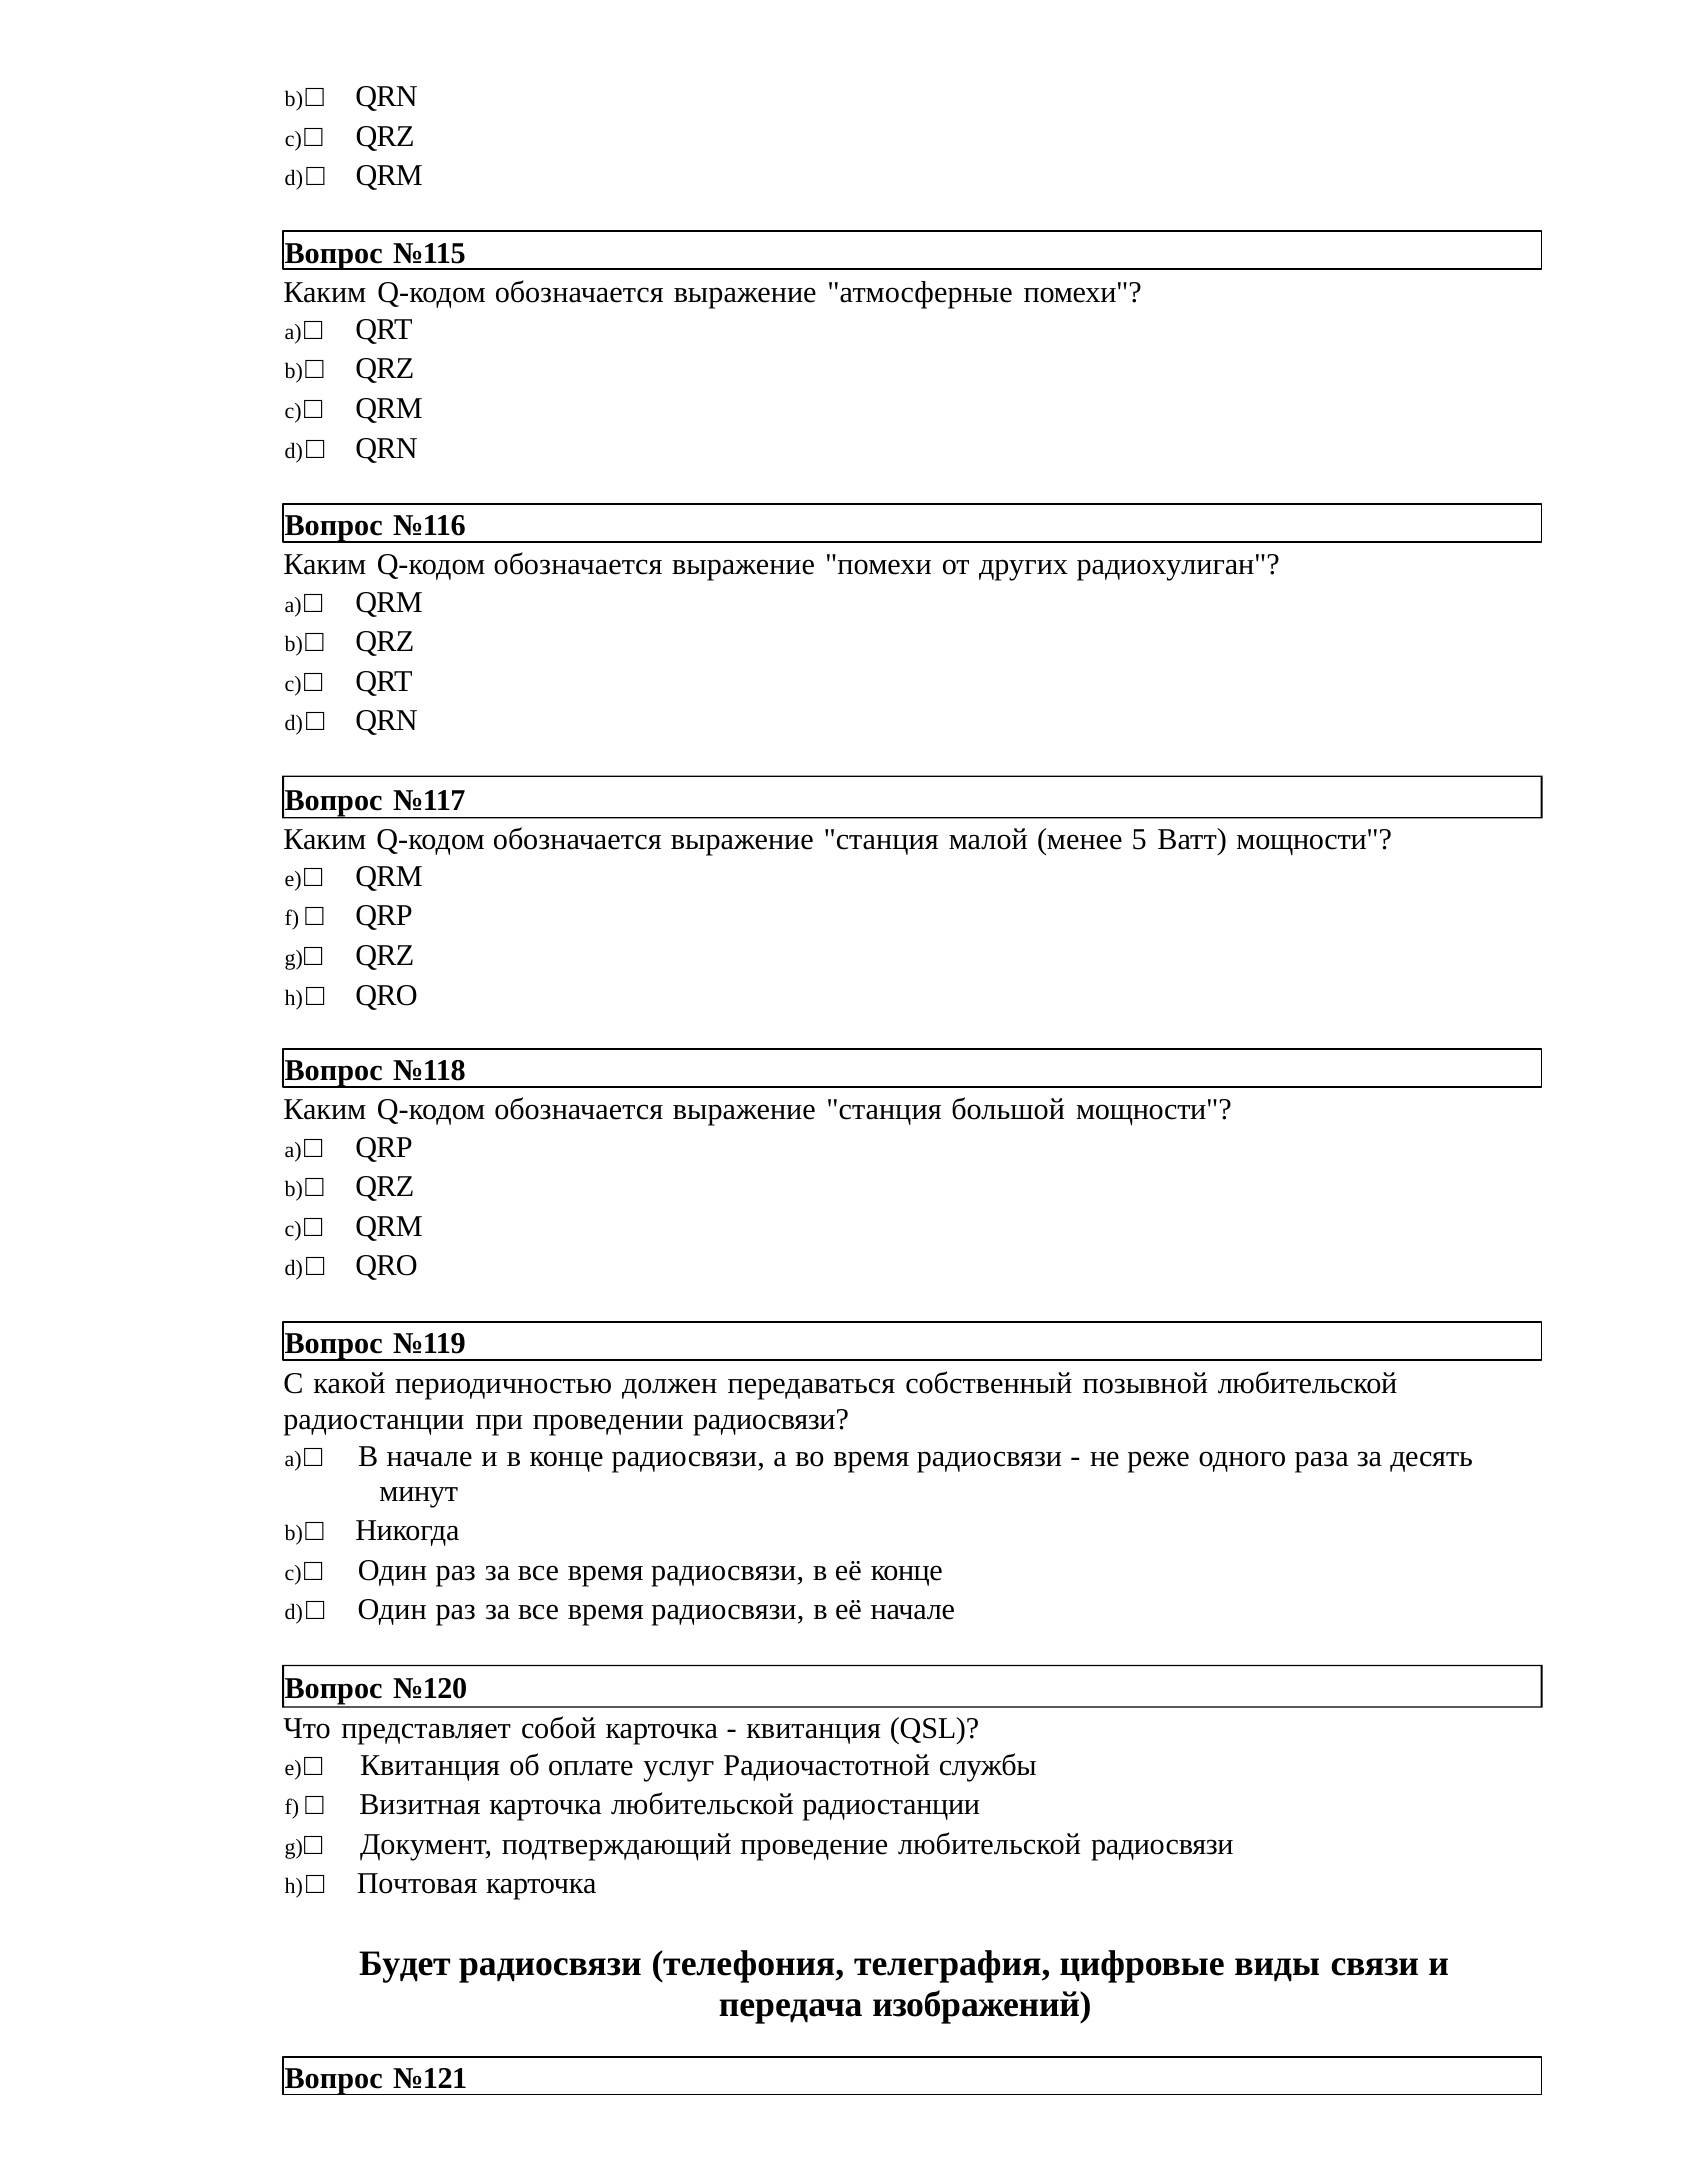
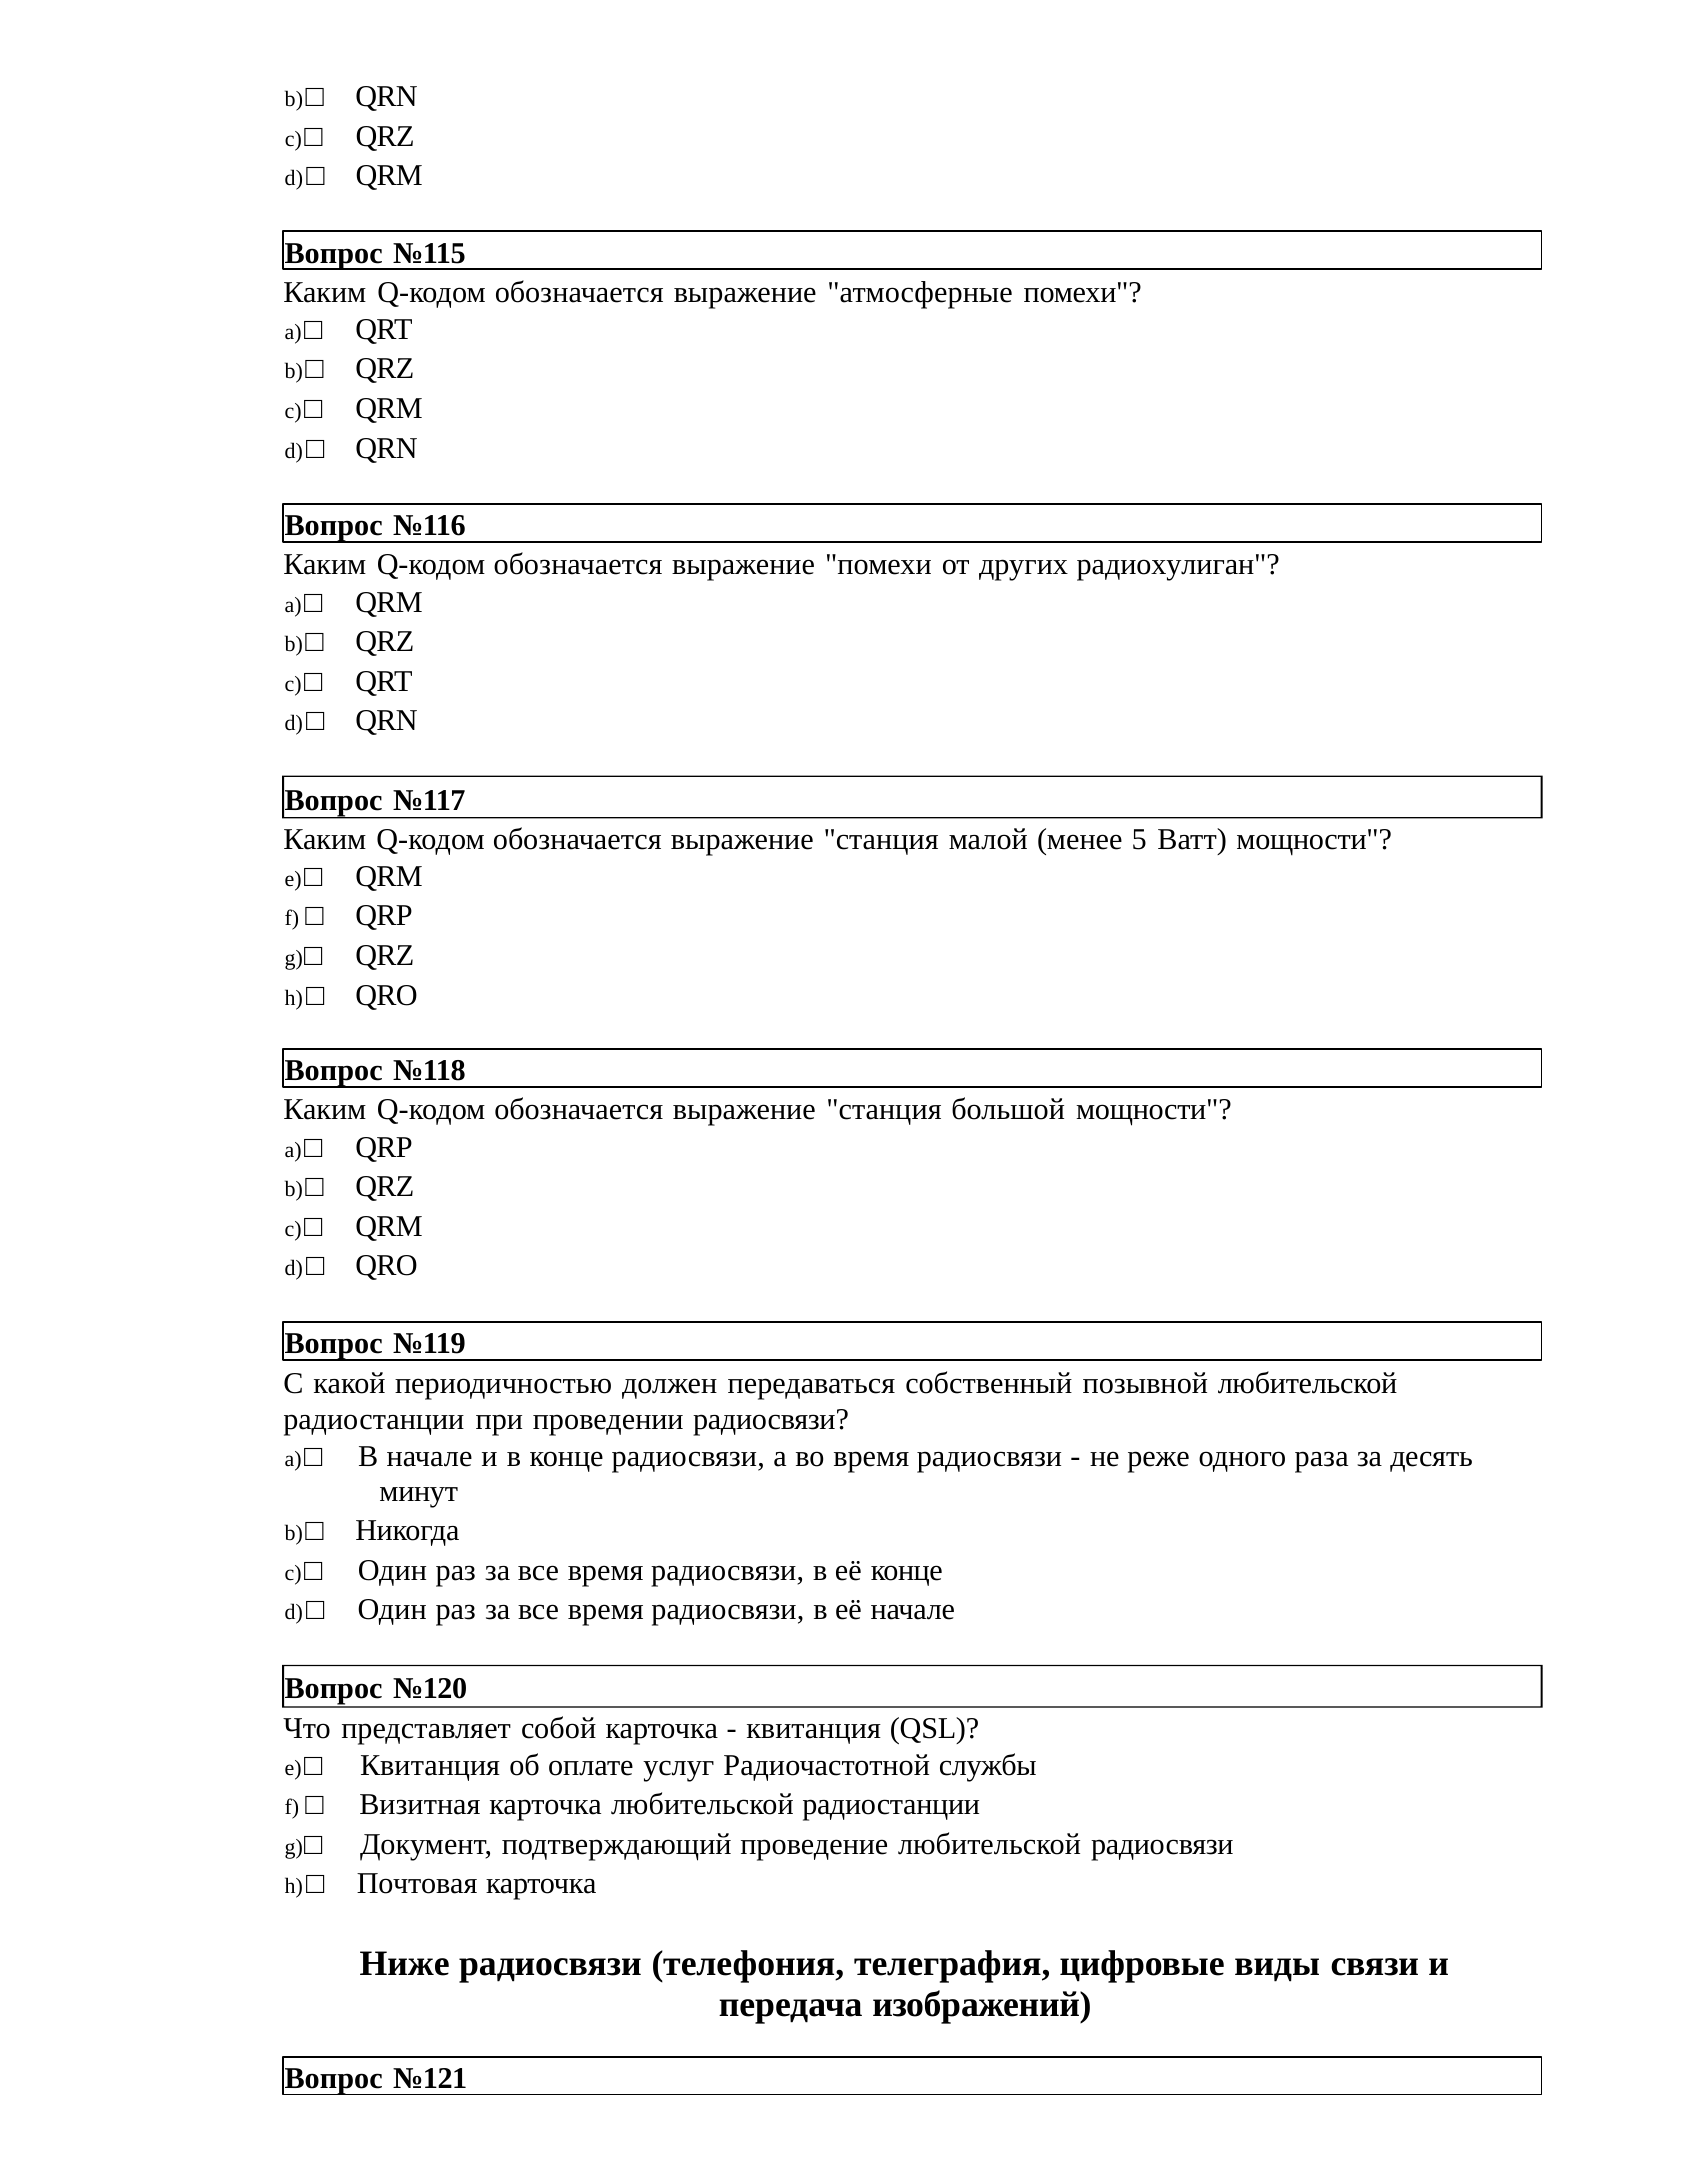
Будет: Будет -> Ниже (405, 1964)
